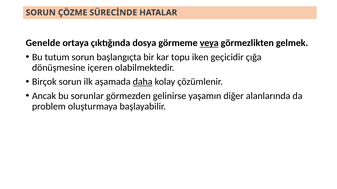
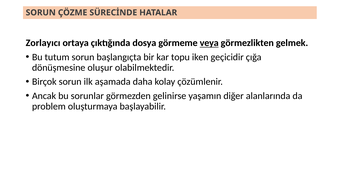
Genelde: Genelde -> Zorlayıcı (43, 43)
içeren: içeren -> oluşur (100, 68)
daha underline: present -> none (143, 82)
